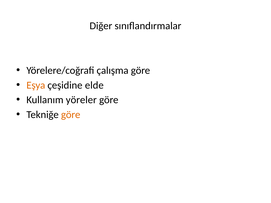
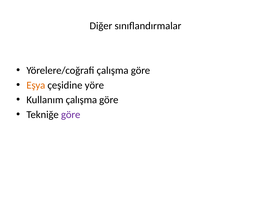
elde: elde -> yöre (94, 85)
Kullanım yöreler: yöreler -> çalışma (81, 100)
göre colour: orange -> purple (71, 115)
